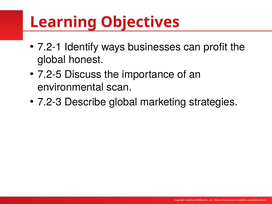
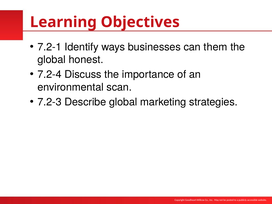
profit: profit -> them (215, 47)
7.2-5: 7.2-5 -> 7.2-4 (50, 74)
